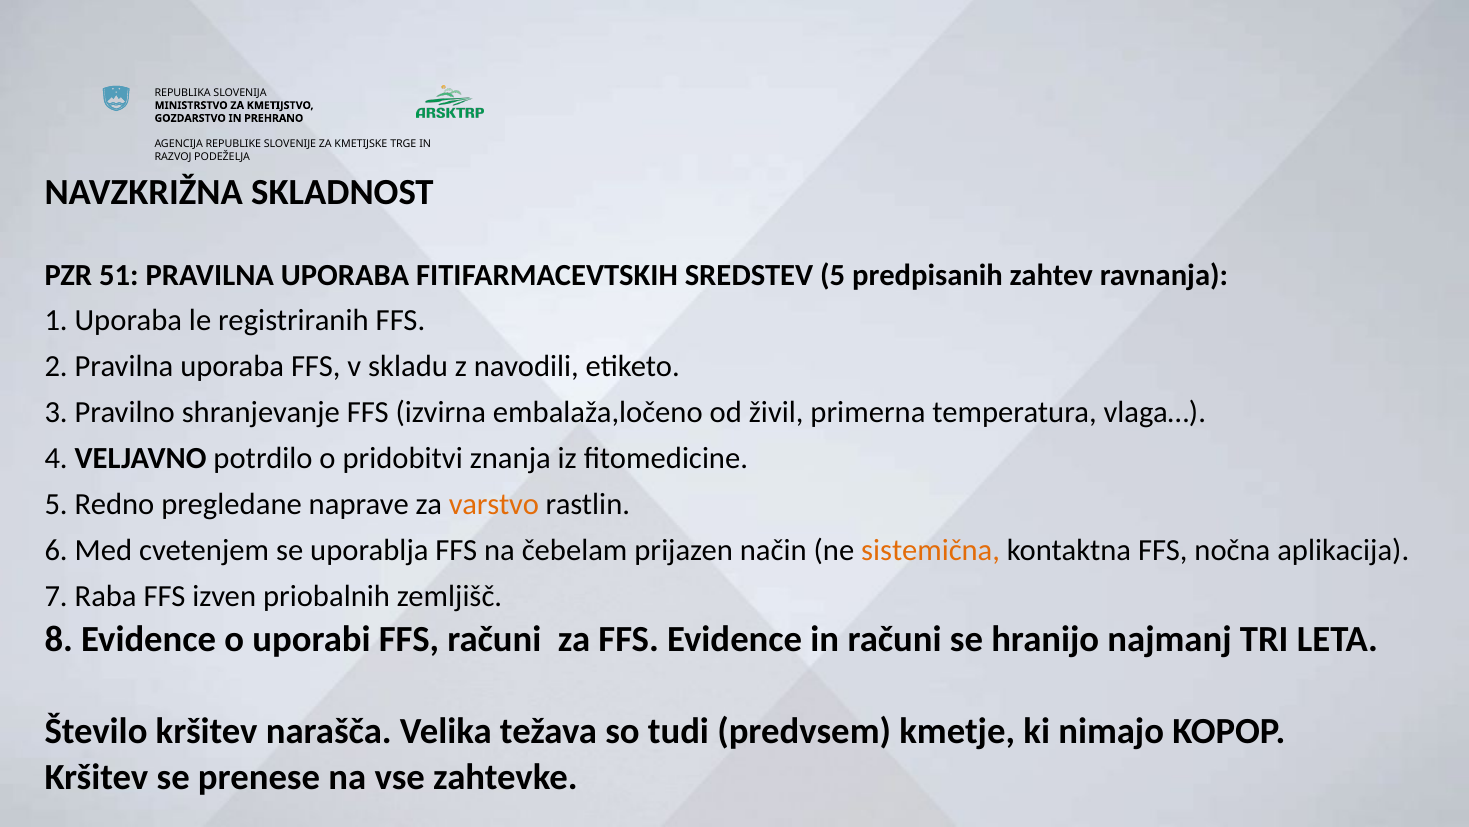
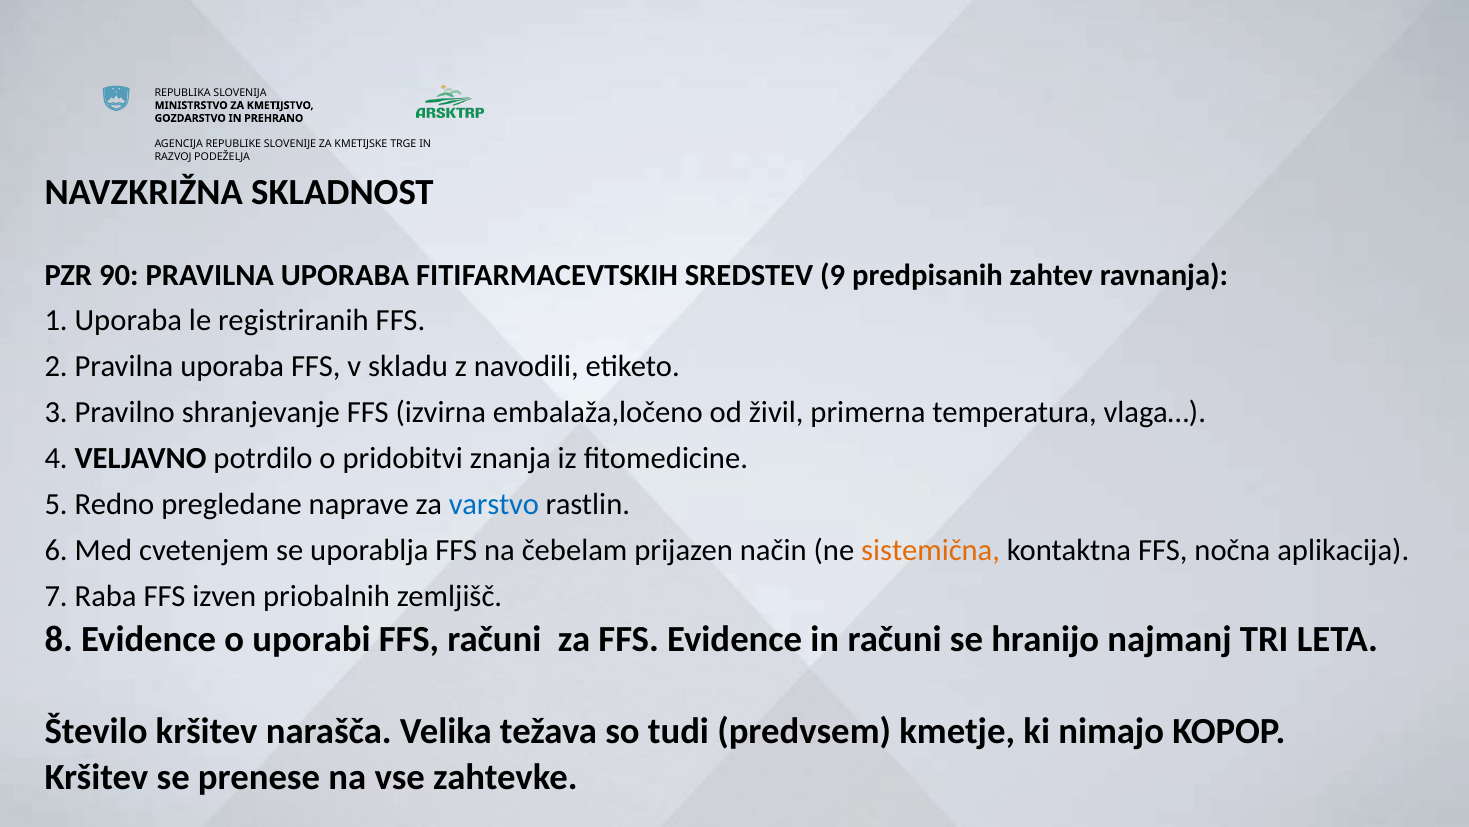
51: 51 -> 90 (119, 275)
SREDSTEV 5: 5 -> 9 (833, 275)
varstvo colour: orange -> blue (494, 504)
